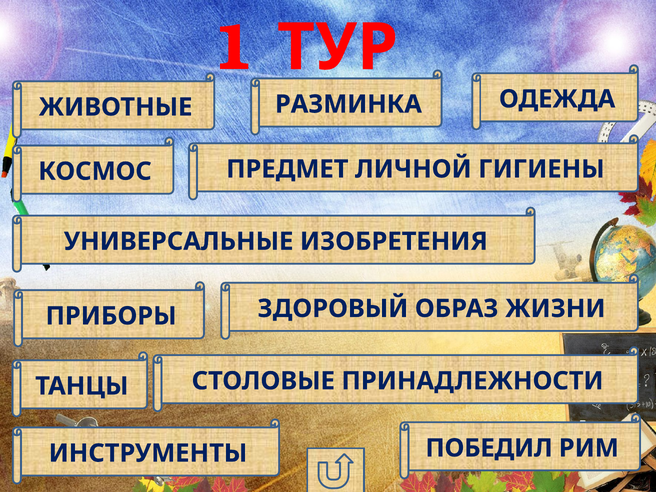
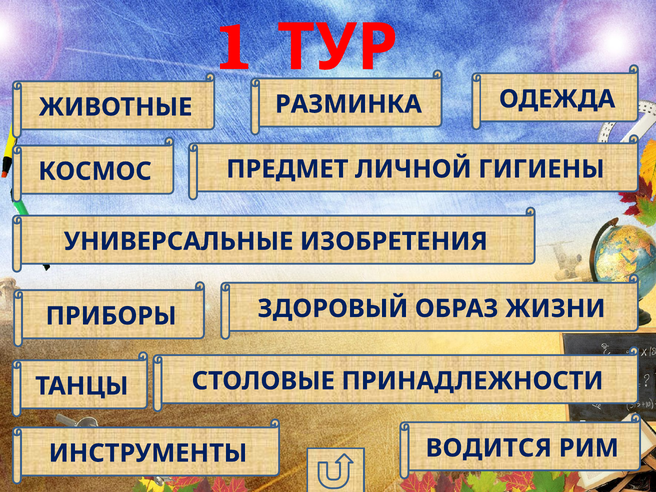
ПОБЕДИЛ: ПОБЕДИЛ -> ВОДИТСЯ (489, 448)
